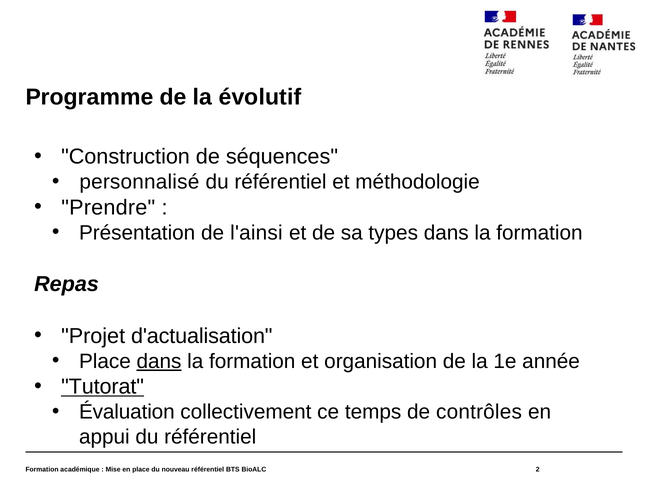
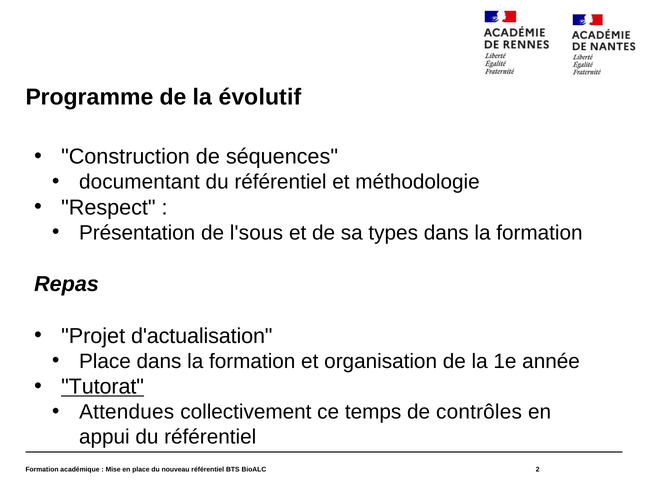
personnalisé: personnalisé -> documentant (139, 182)
Prendre: Prendre -> Respect (108, 207)
l'ainsi: l'ainsi -> l'sous (256, 233)
dans underline: present -> none (159, 361)
Évaluation: Évaluation -> Attendues (127, 412)
